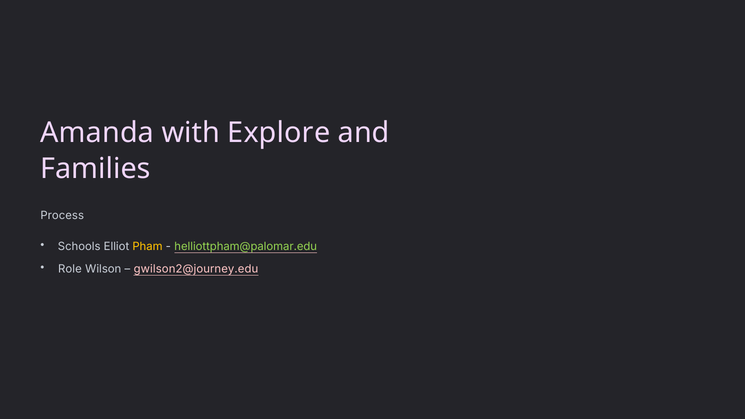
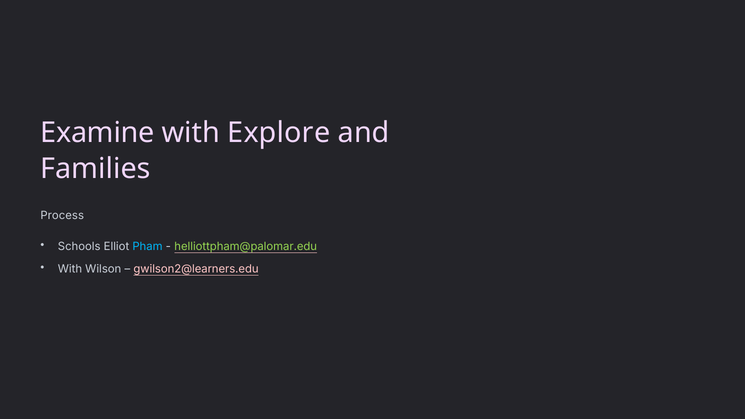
Amanda: Amanda -> Examine (97, 133)
Pham colour: yellow -> light blue (147, 247)
Role: Role -> With (70, 269)
gwilson2@journey.edu: gwilson2@journey.edu -> gwilson2@learners.edu (196, 269)
